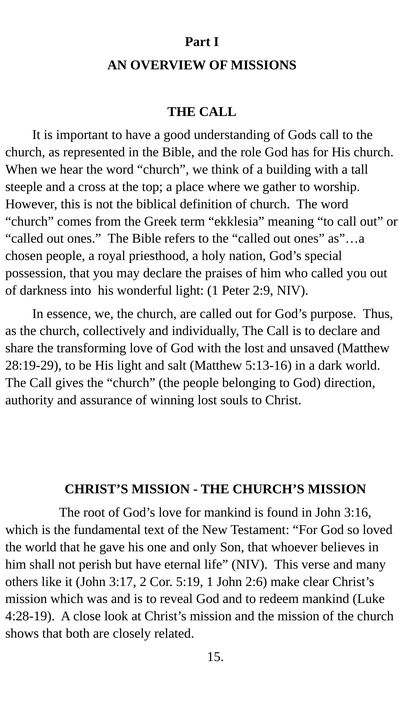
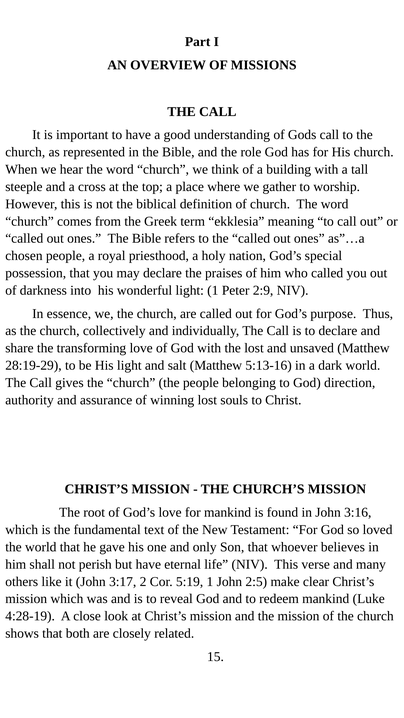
2:6: 2:6 -> 2:5 (256, 582)
